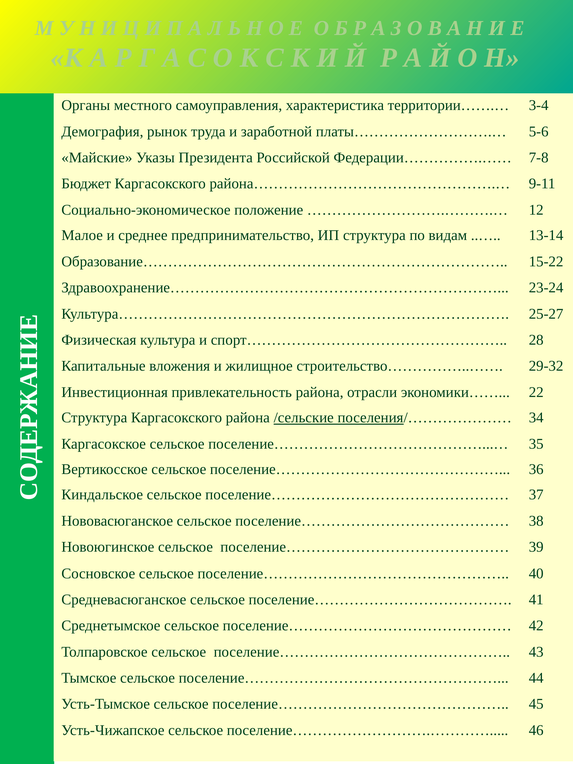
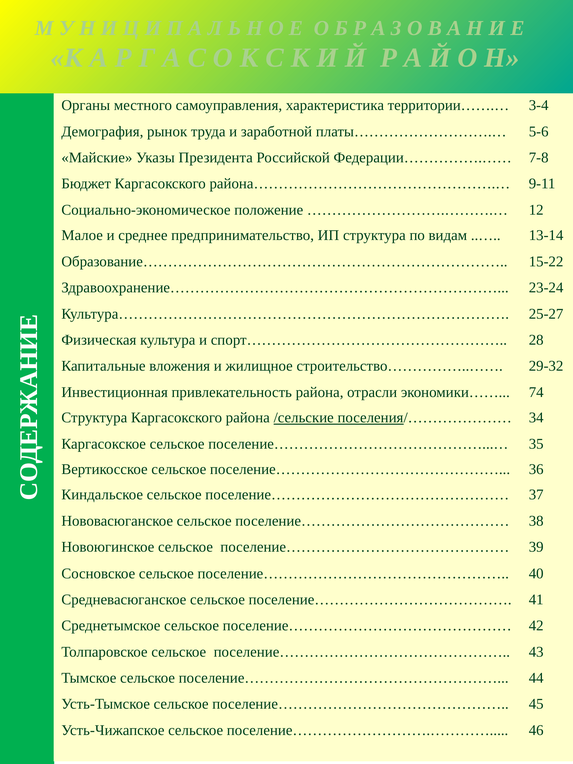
22: 22 -> 74 (536, 392)
